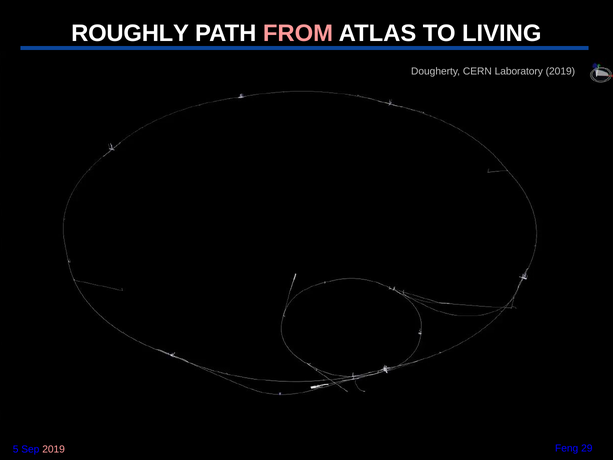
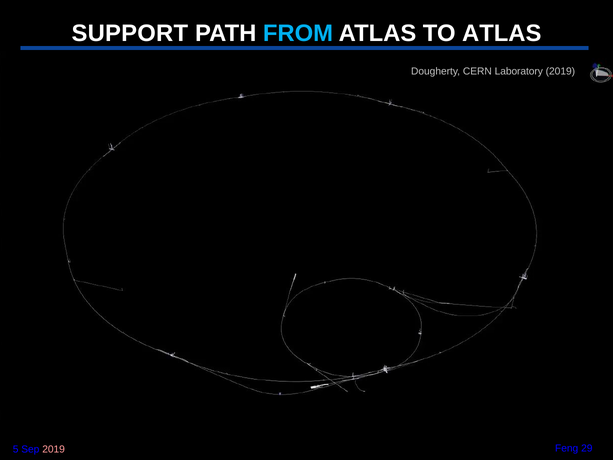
ROUGHLY: ROUGHLY -> SUPPORT (130, 33)
FROM colour: pink -> light blue (298, 33)
TO LIVING: LIVING -> ATLAS (502, 33)
